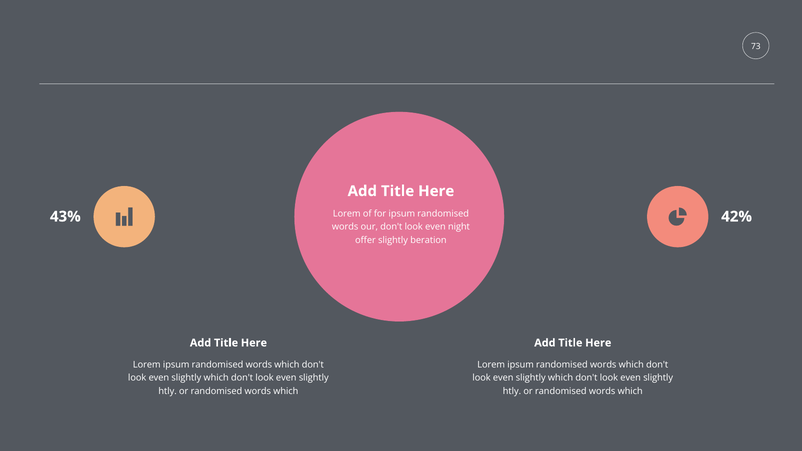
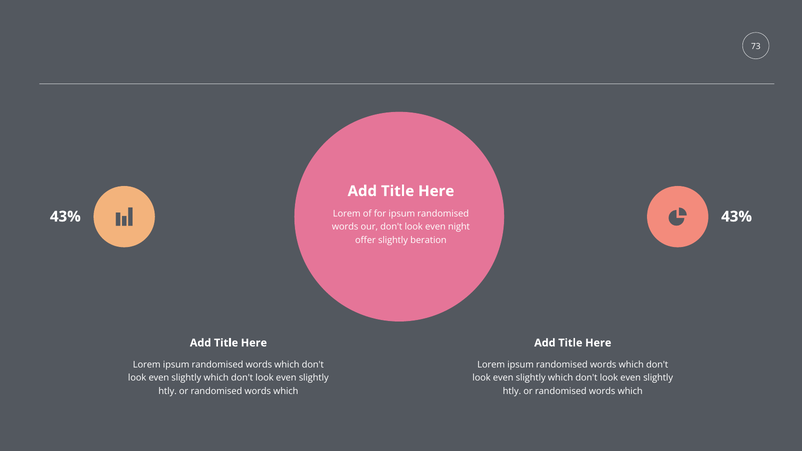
43% 42%: 42% -> 43% (737, 217)
